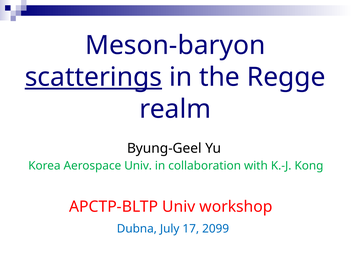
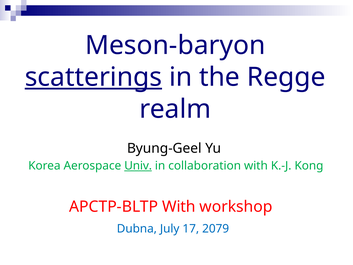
Univ underline: none -> present (138, 166)
APCTP-BLTP Univ: Univ -> With (179, 206)
2099: 2099 -> 2079 (216, 228)
